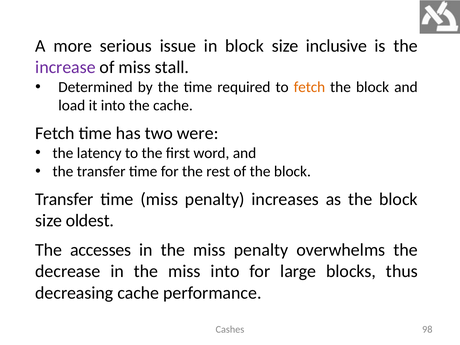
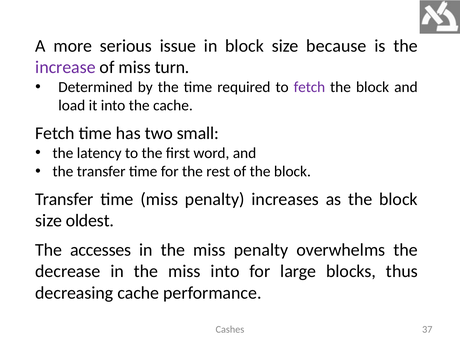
inclusive: inclusive -> because (336, 46)
stall: stall -> turn (172, 67)
fetch colour: orange -> purple (309, 87)
were: were -> small (198, 133)
98: 98 -> 37 (427, 330)
